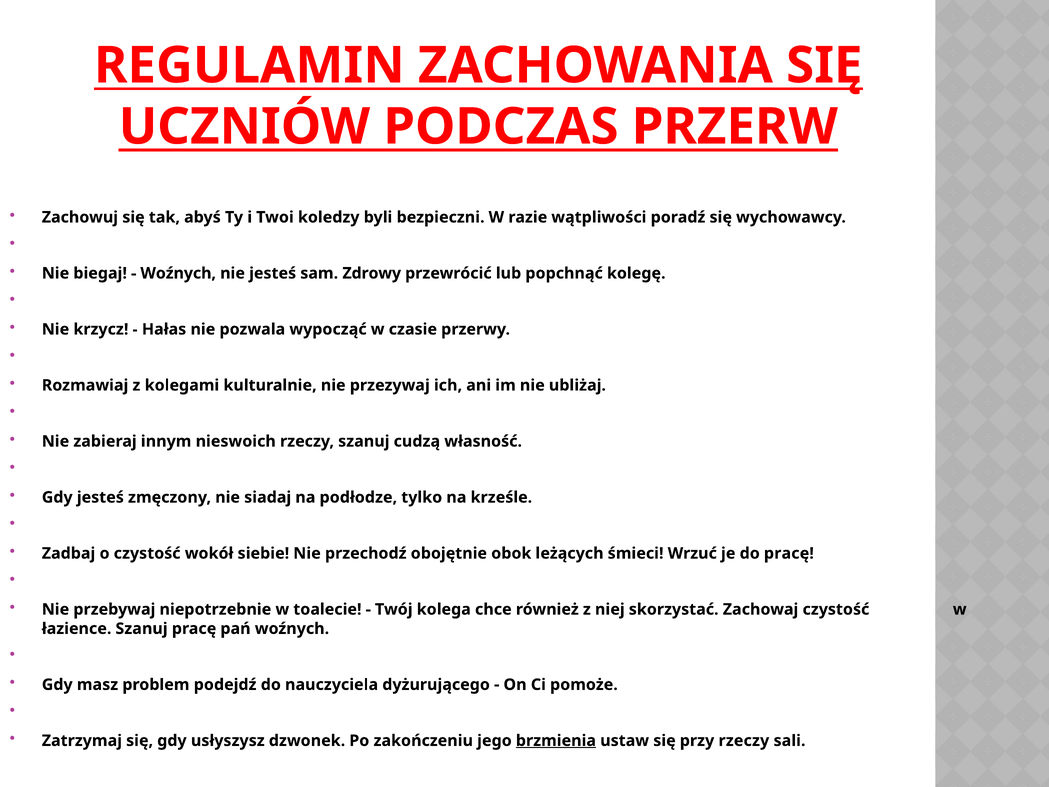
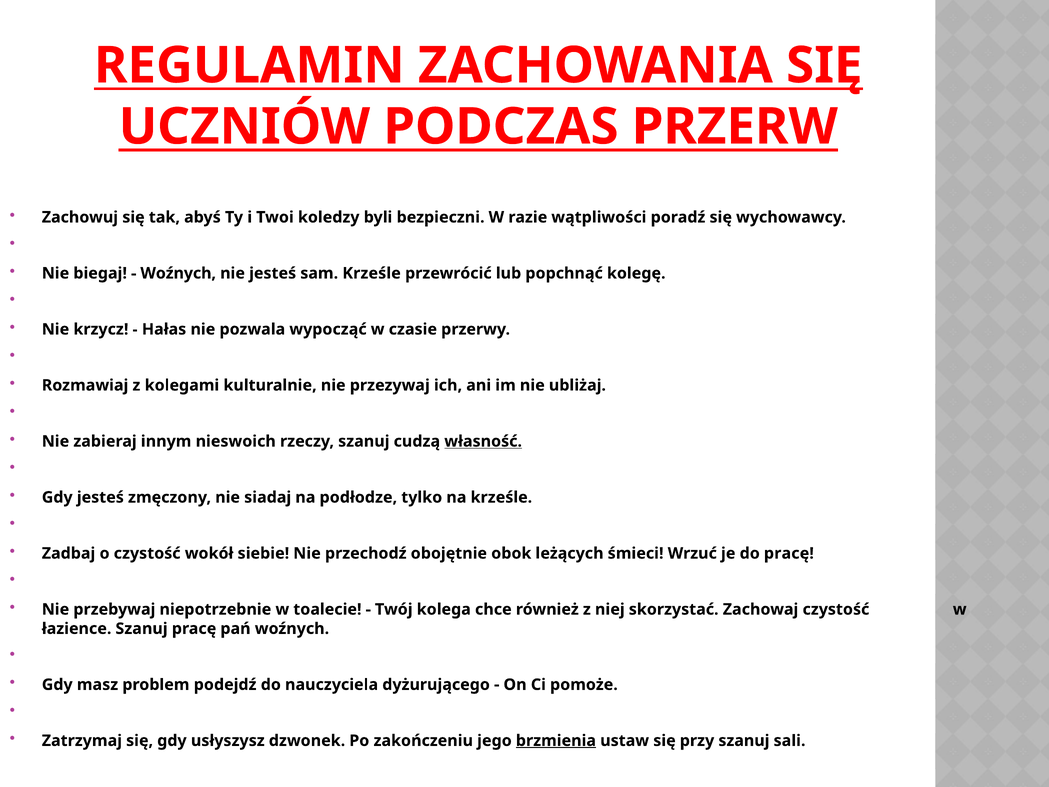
sam Zdrowy: Zdrowy -> Krześle (372, 273)
własność underline: none -> present (483, 441)
przy rzeczy: rzeczy -> szanuj (744, 740)
